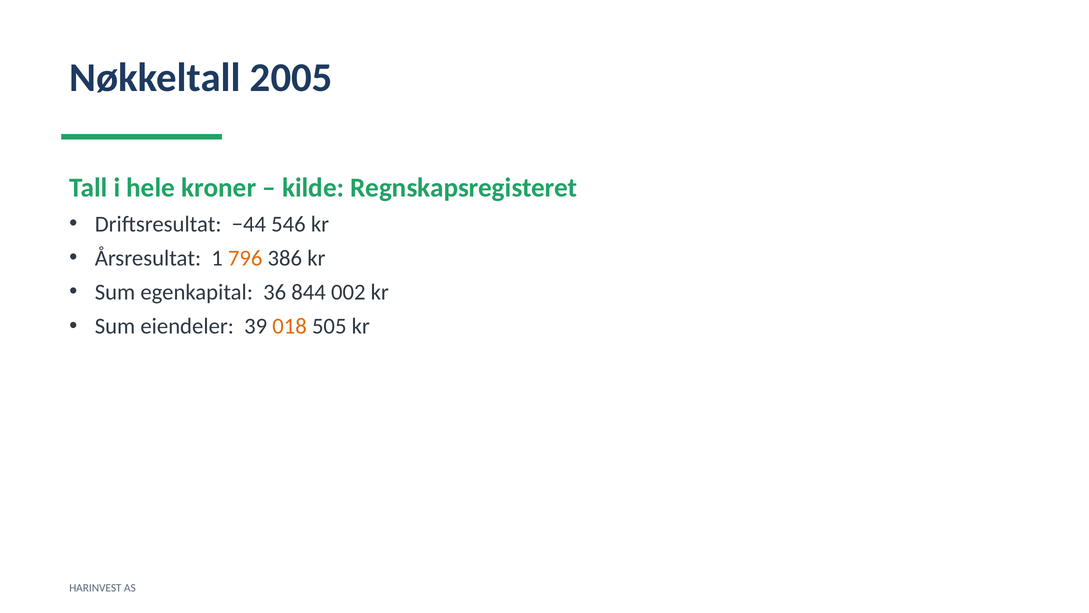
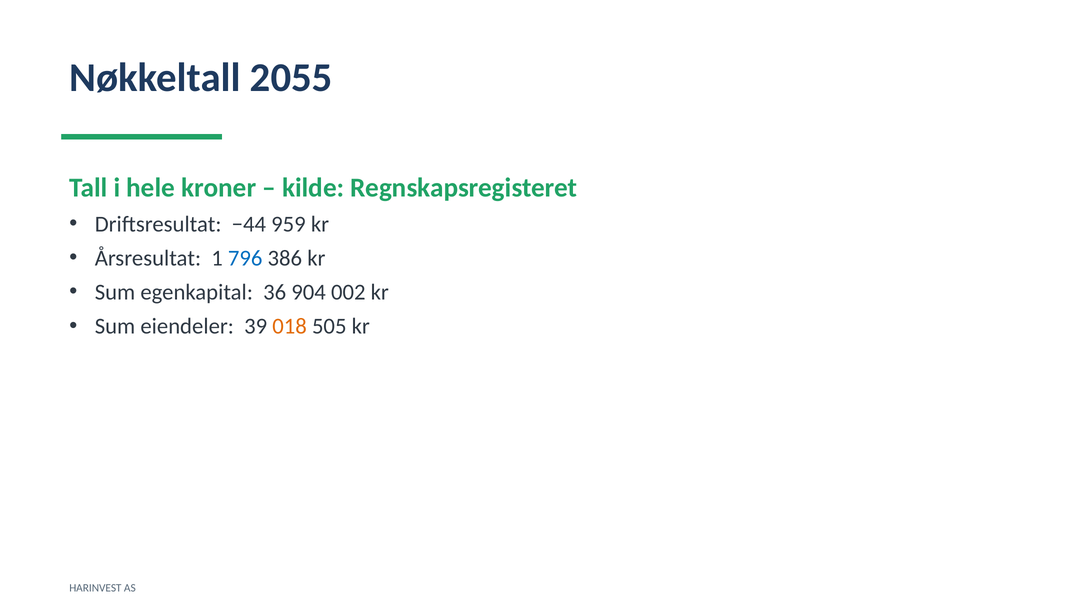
2005: 2005 -> 2055 (291, 78)
546: 546 -> 959 (288, 224)
796 colour: orange -> blue (245, 258)
844: 844 -> 904 (309, 292)
